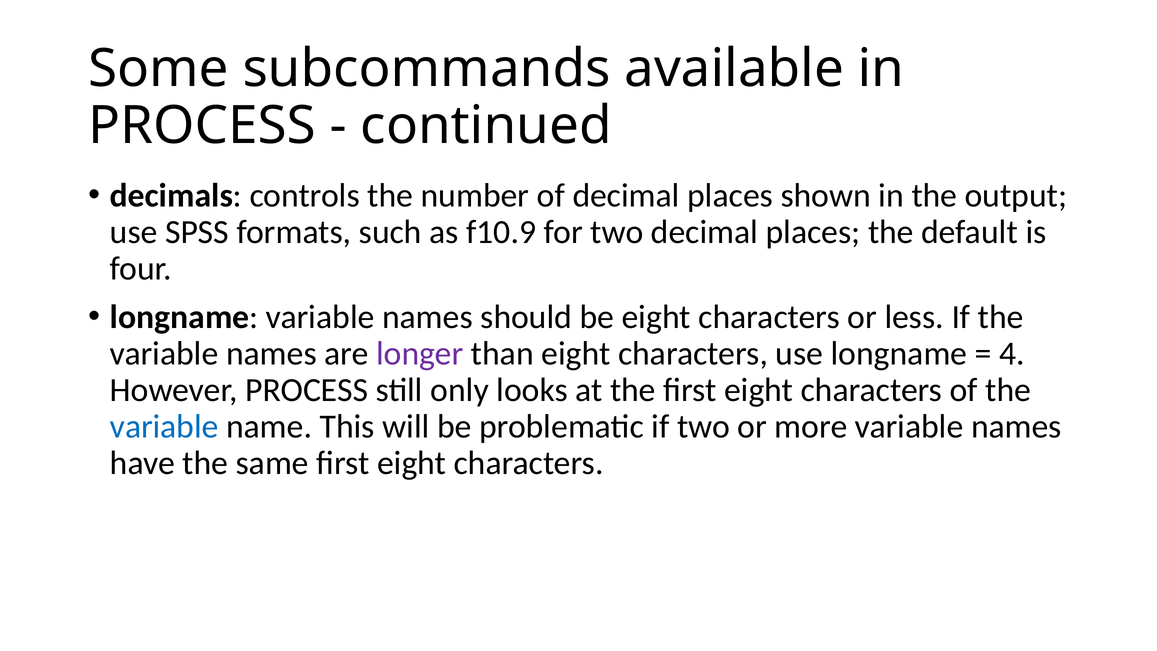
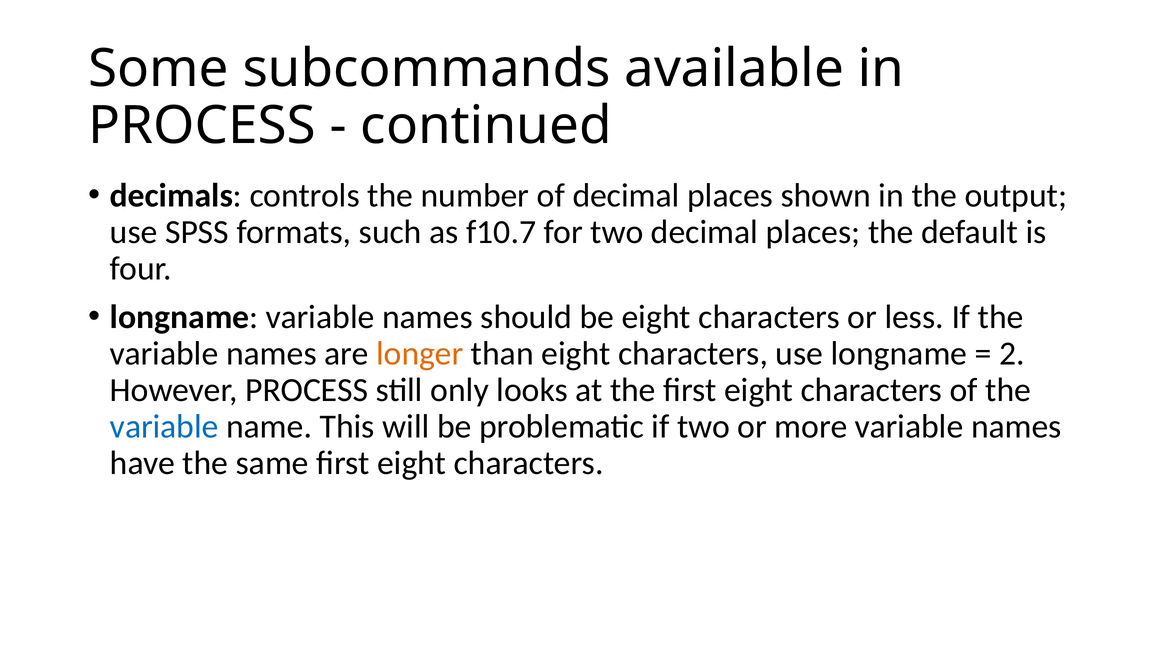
f10.9: f10.9 -> f10.7 (501, 232)
longer colour: purple -> orange (420, 353)
4: 4 -> 2 (1012, 353)
